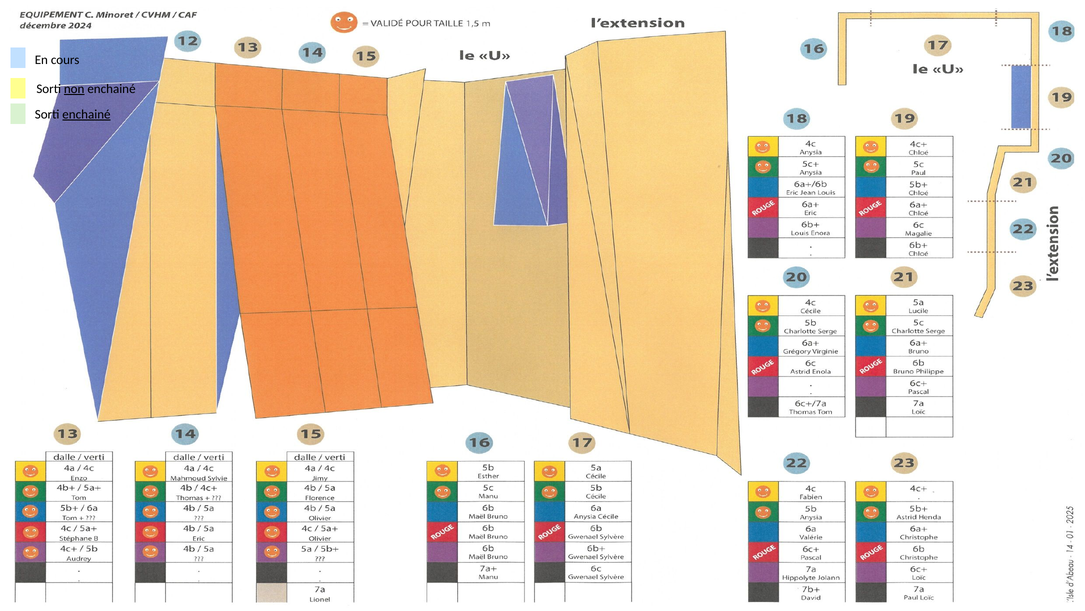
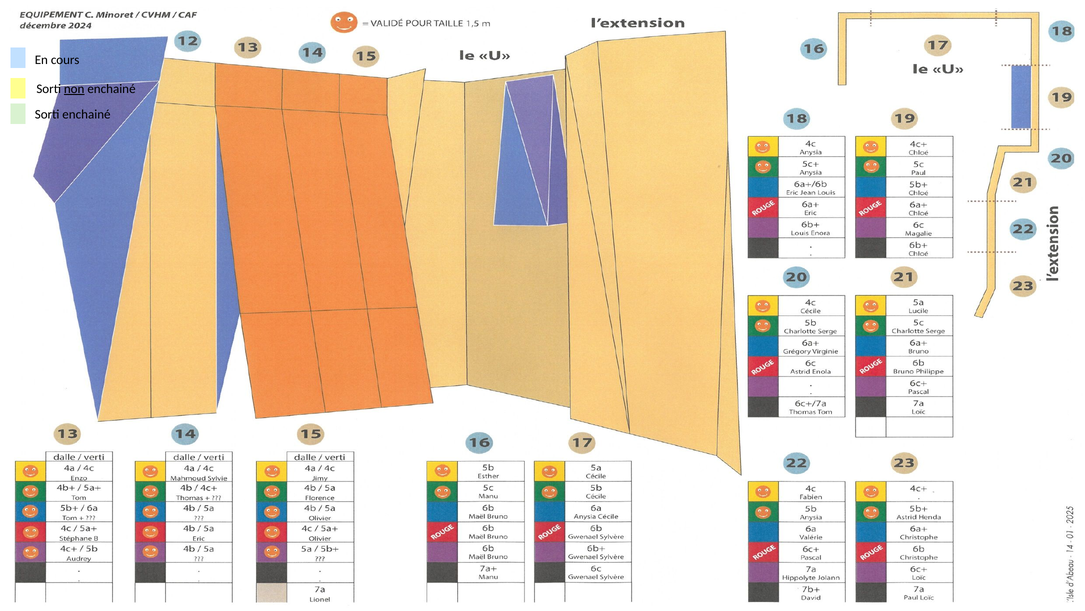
enchainé underline: present -> none (86, 114)
